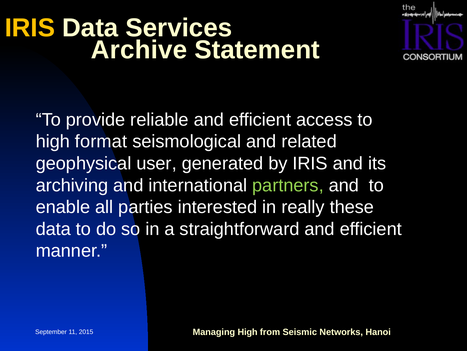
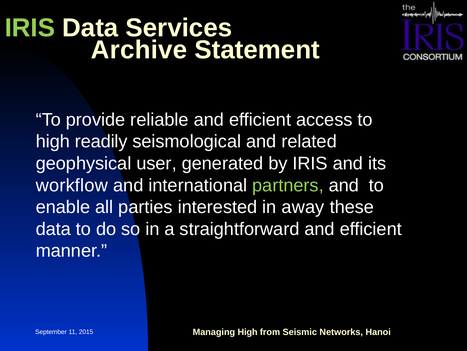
IRIS colour: yellow -> light green (30, 28)
format: format -> readily (101, 141)
archiving: archiving -> workflow (72, 185)
really: really -> away (303, 207)
